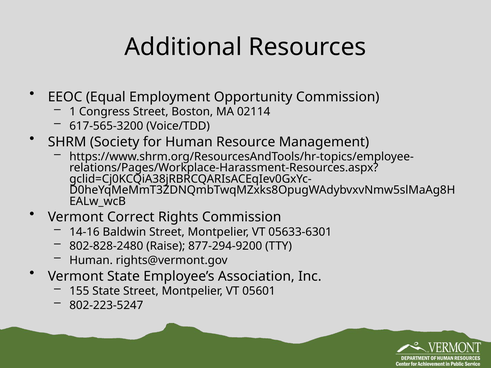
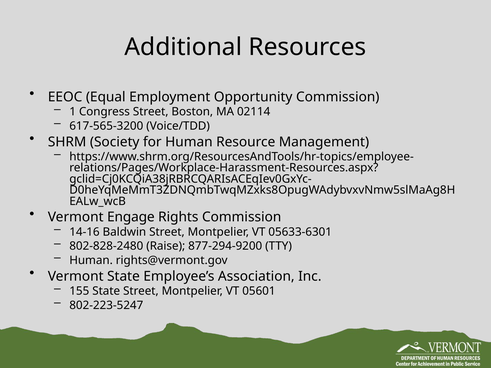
Correct: Correct -> Engage (131, 217)
